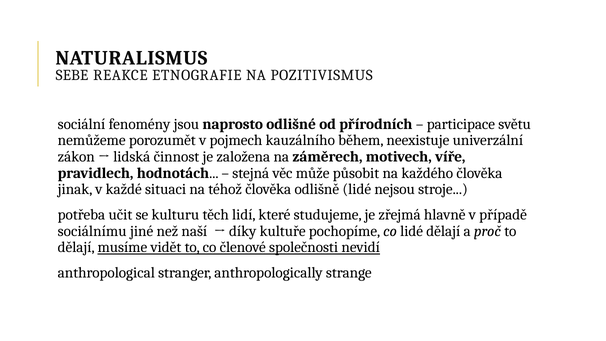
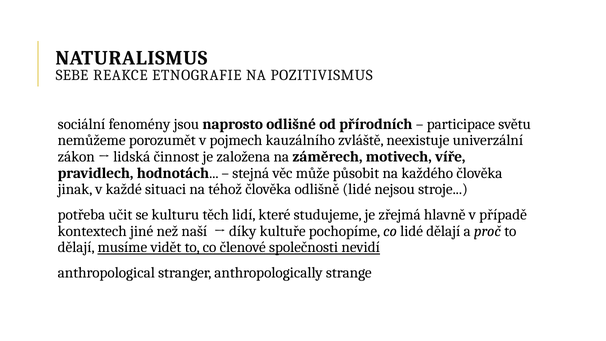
během: během -> zvláště (361, 140)
sociálnímu: sociálnímu -> kontextech (92, 231)
